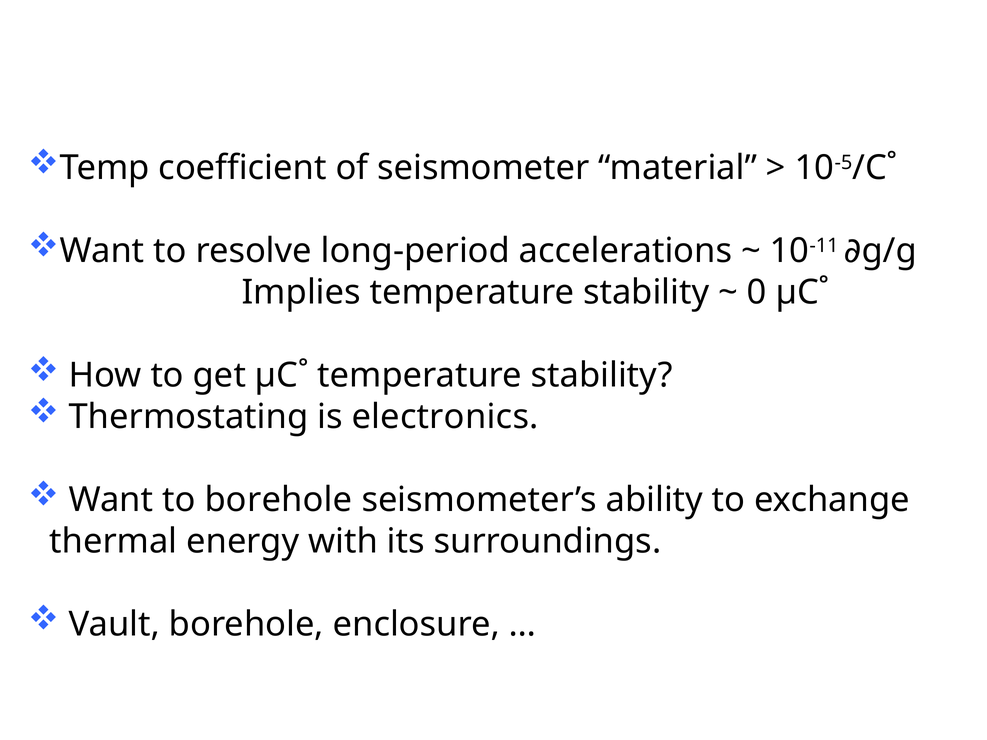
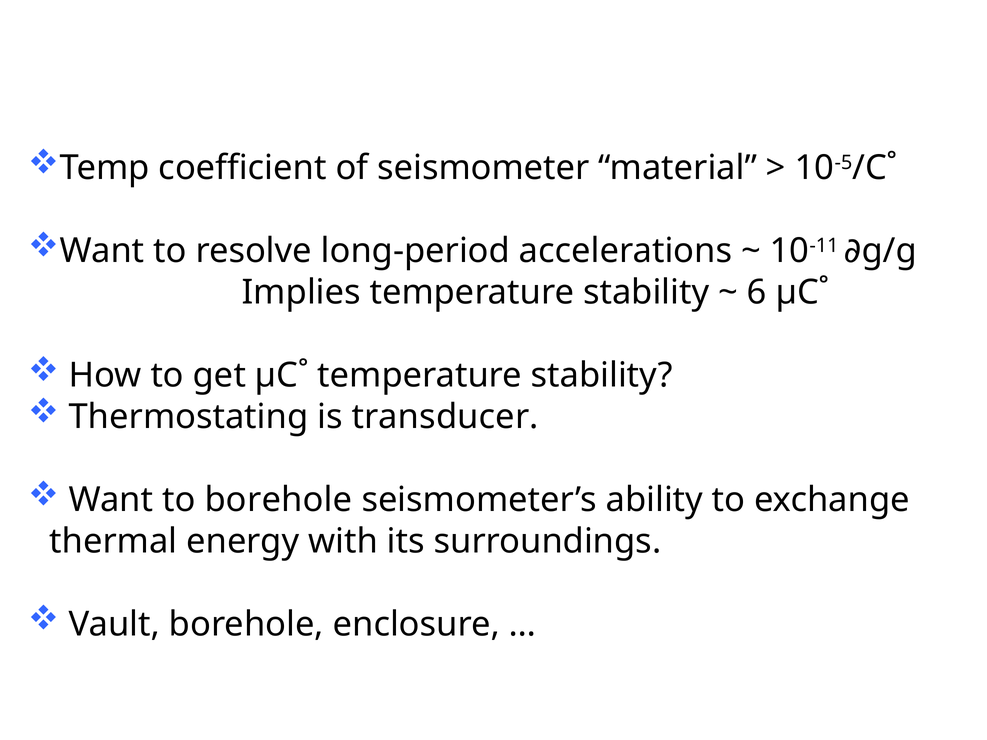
0: 0 -> 6 (757, 293)
electronics: electronics -> transducer (445, 417)
